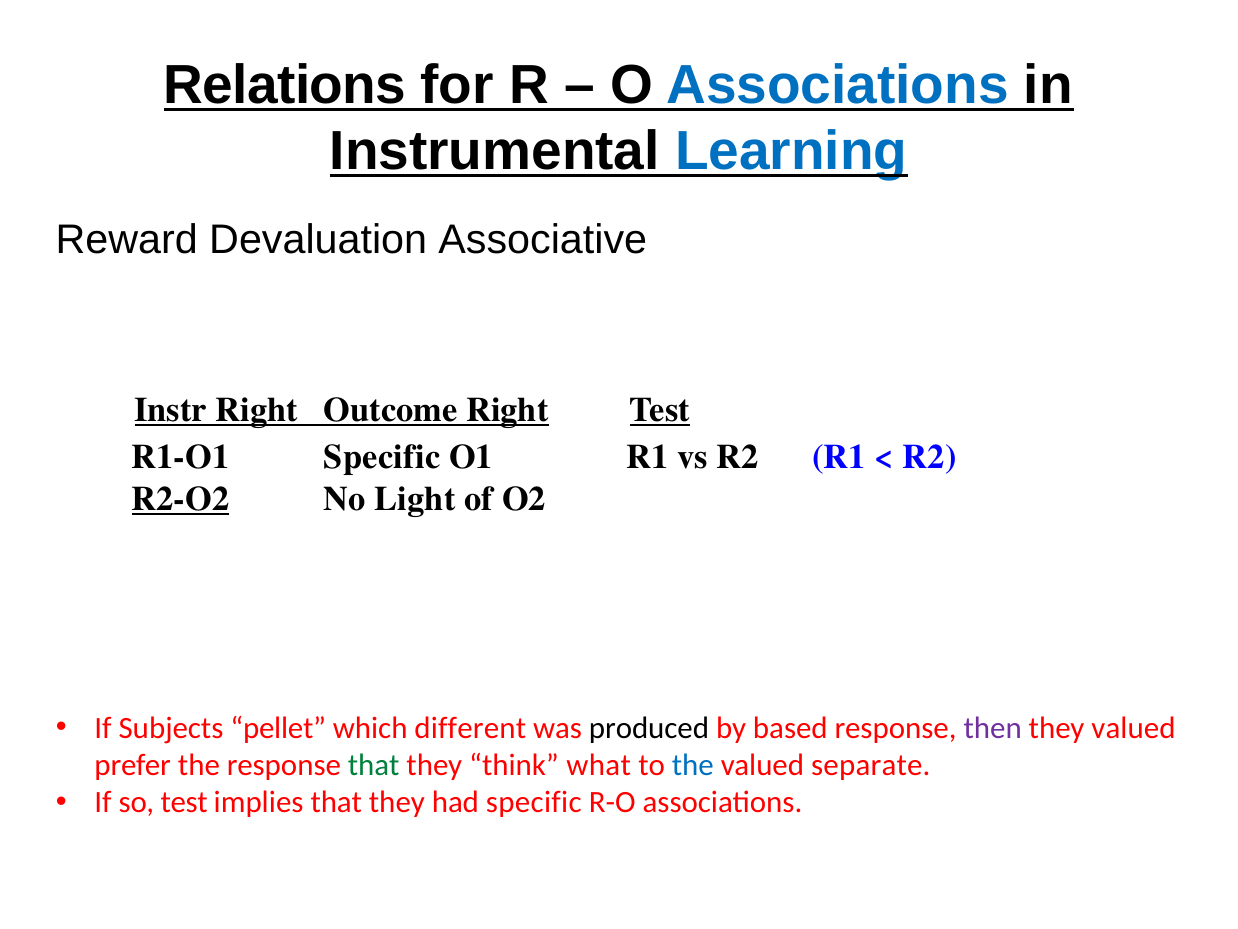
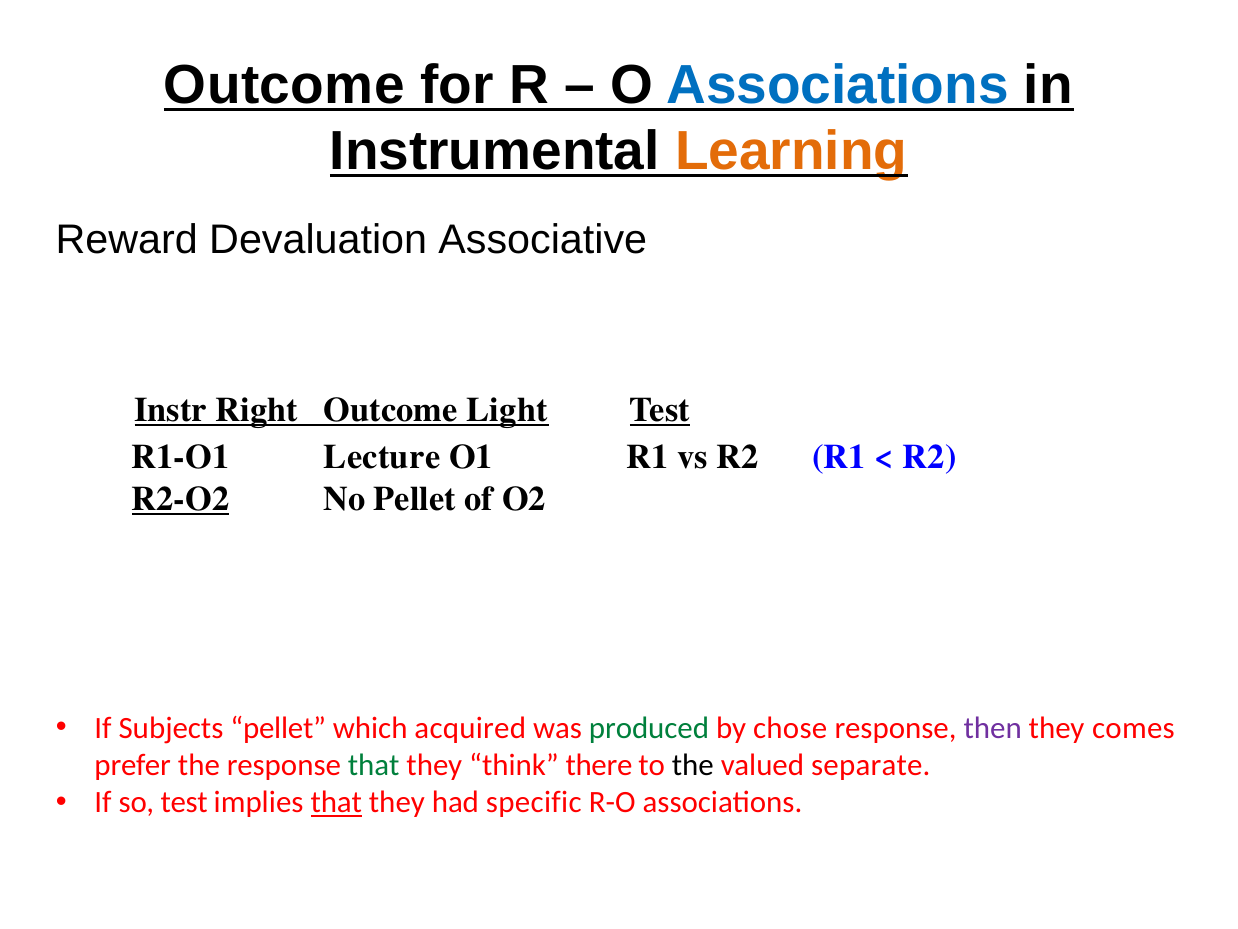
Relations: Relations -> Outcome (284, 85)
Learning colour: blue -> orange (791, 151)
Outcome Right: Right -> Light (507, 410)
R1-O1 Specific: Specific -> Lecture (382, 457)
No Light: Light -> Pellet (415, 499)
different: different -> acquired (470, 728)
produced colour: black -> green (649, 728)
based: based -> chose (790, 728)
they valued: valued -> comes (1133, 728)
what: what -> there (599, 765)
the colour: blue -> black (693, 765)
that underline: none -> present (336, 802)
